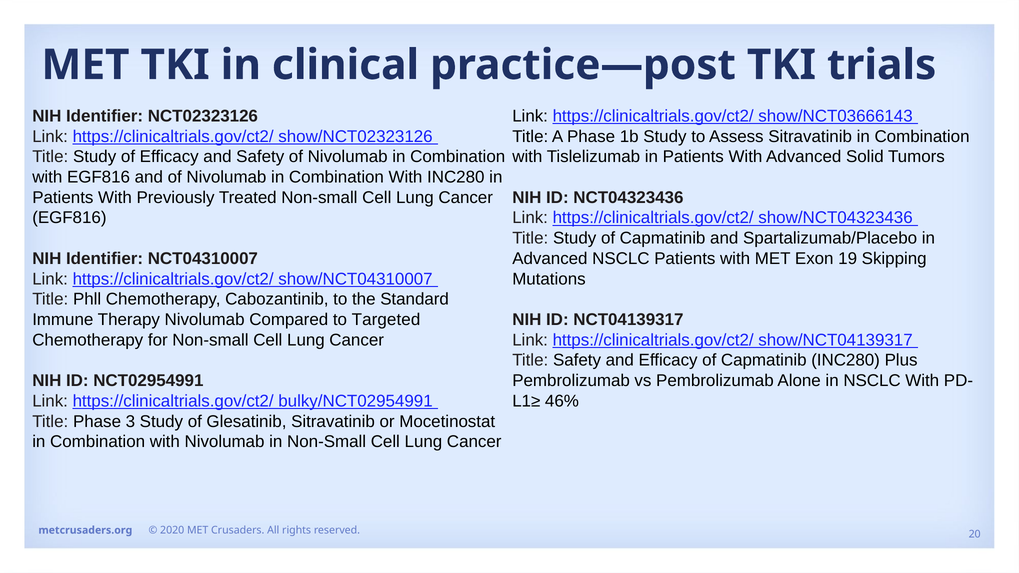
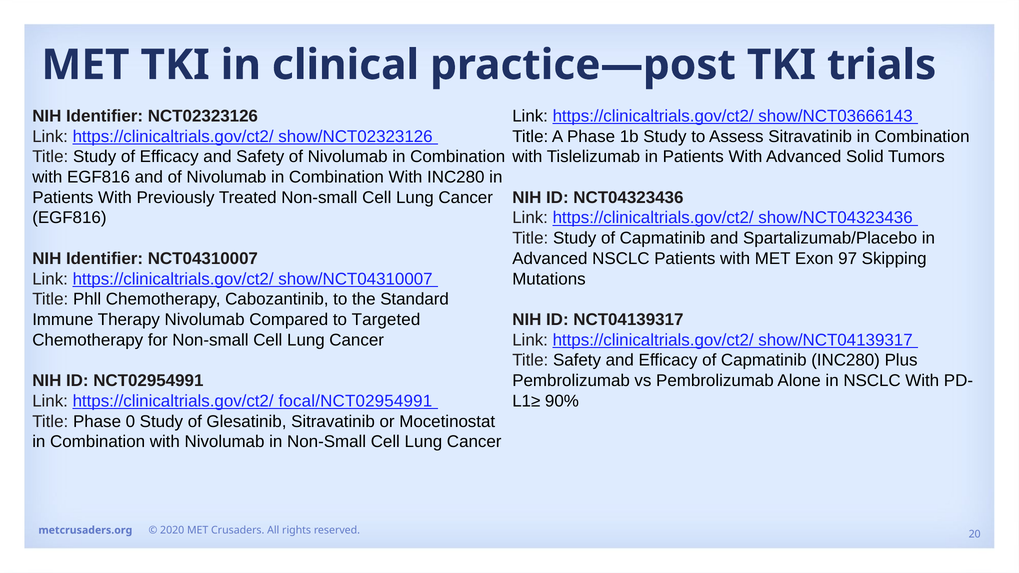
19: 19 -> 97 (848, 259)
bulky/NCT02954991: bulky/NCT02954991 -> focal/NCT02954991 (355, 401)
46%: 46% -> 90% (562, 401)
3: 3 -> 0 (130, 422)
